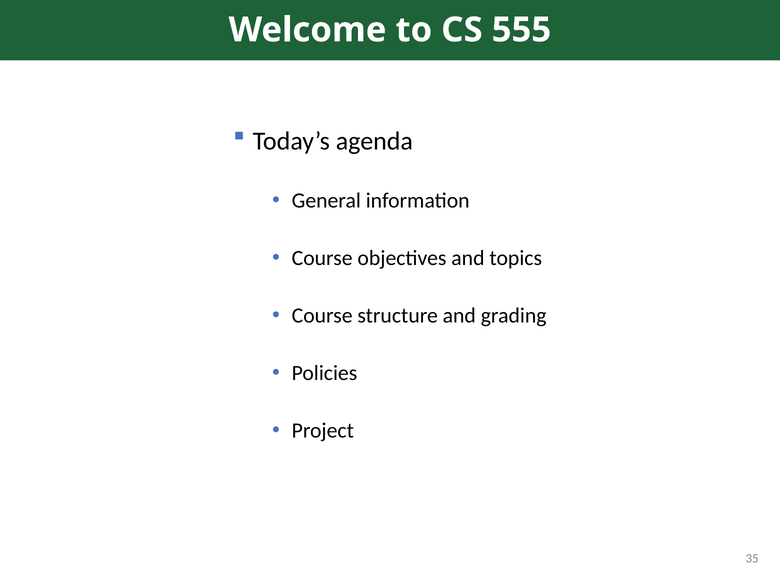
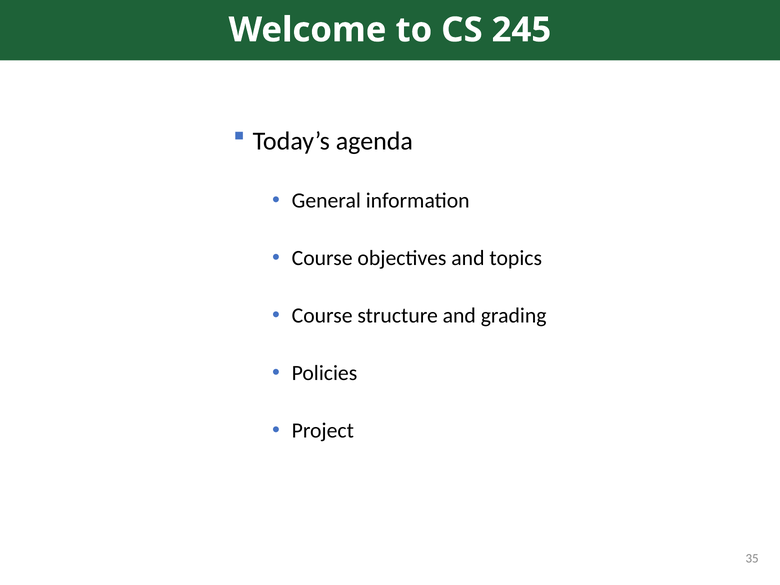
555: 555 -> 245 (521, 30)
